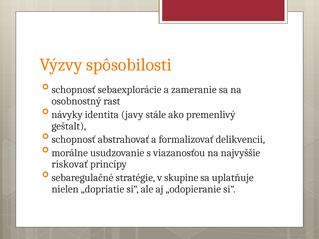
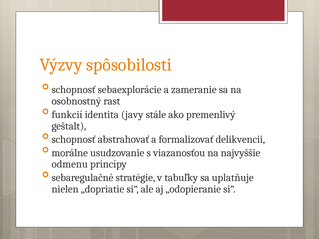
návyky: návyky -> funkcií (67, 115)
riskovať: riskovať -> odmenu (70, 164)
skupine: skupine -> tabuľky (181, 178)
